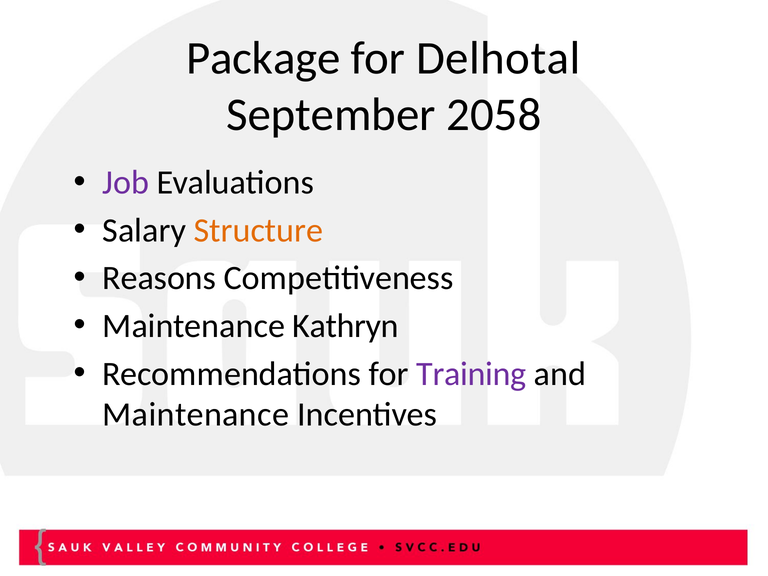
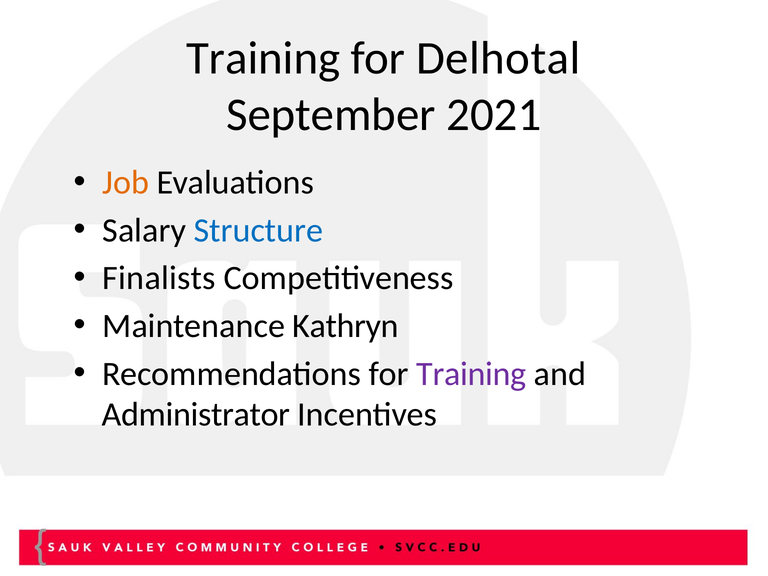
Package: Package -> Training (263, 58)
2058: 2058 -> 2021 (494, 115)
Job colour: purple -> orange (126, 183)
Structure colour: orange -> blue (258, 230)
Reasons: Reasons -> Finalists (159, 278)
Maintenance: Maintenance -> Administrator (196, 415)
